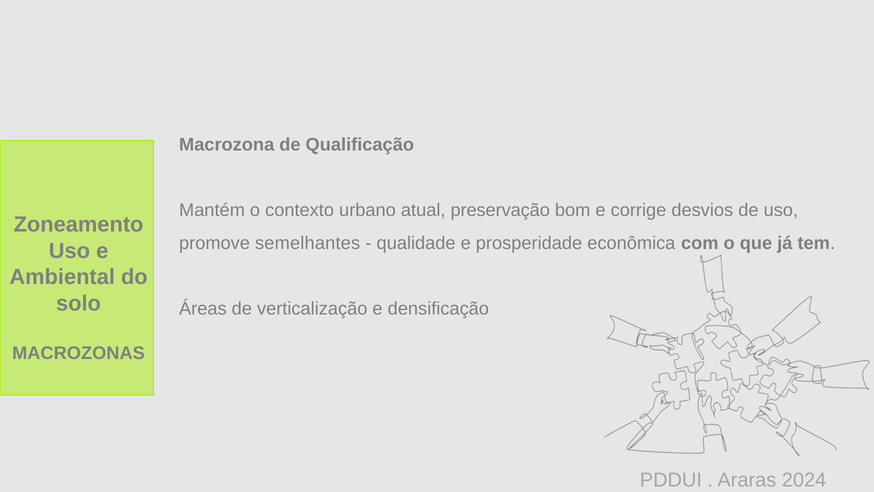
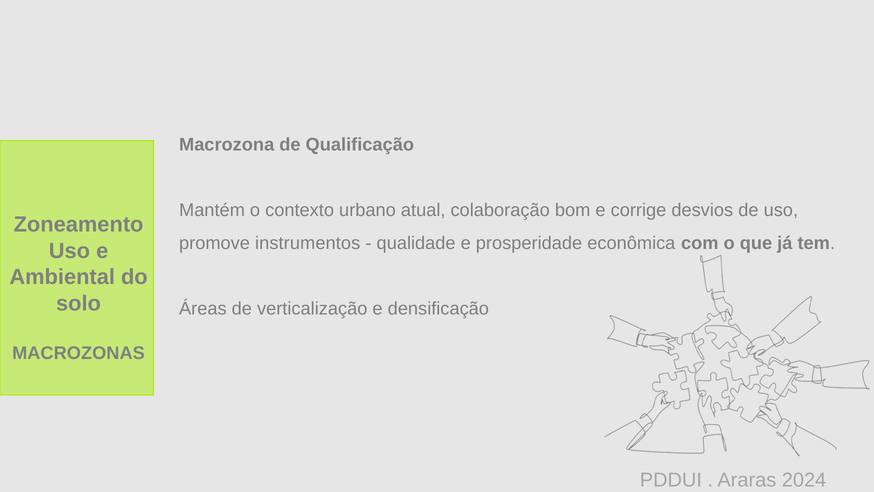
preservação: preservação -> colaboração (500, 210)
semelhantes: semelhantes -> instrumentos (308, 243)
